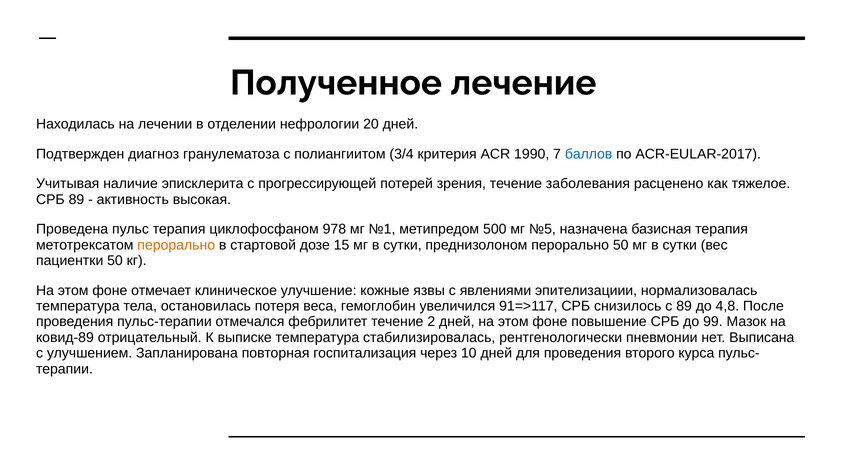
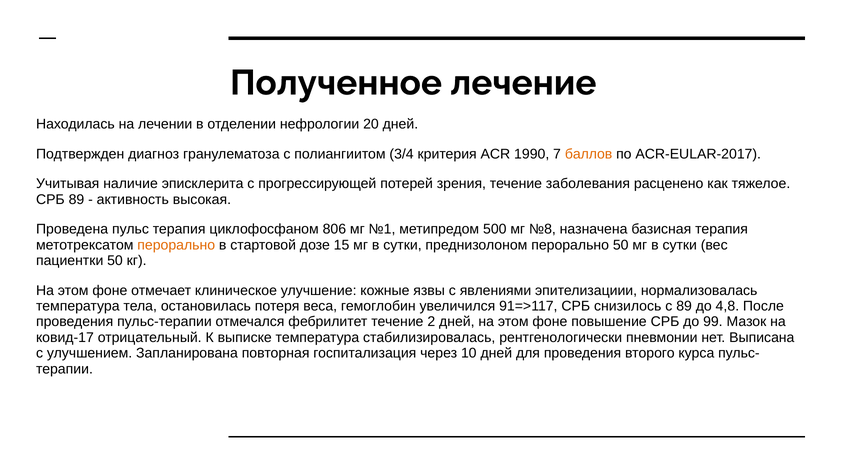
баллов colour: blue -> orange (589, 154)
978: 978 -> 806 (334, 230)
№5: №5 -> №8 (542, 230)
ковид-89: ковид-89 -> ковид-17 (65, 338)
